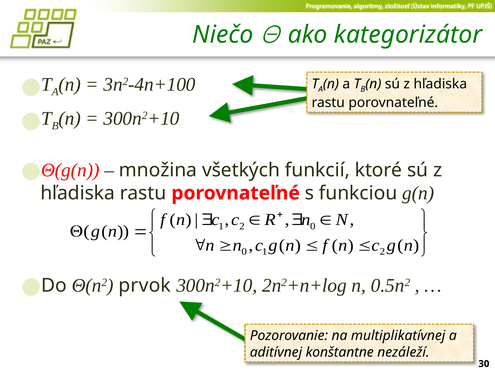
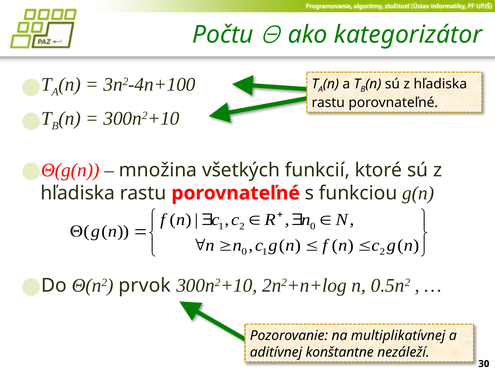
Niečo: Niečo -> Počtu (223, 35)
